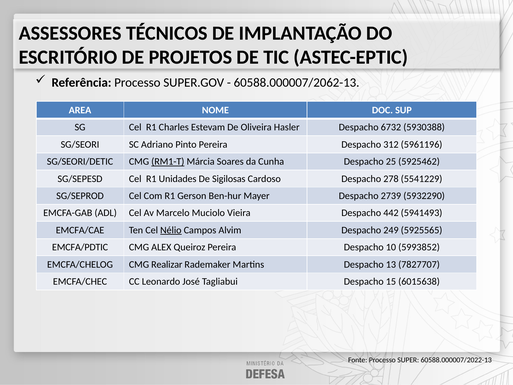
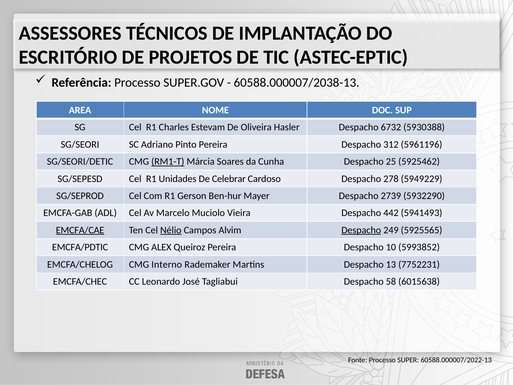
60588.000007/2062-13: 60588.000007/2062-13 -> 60588.000007/2038-13 (297, 83)
Sigilosas: Sigilosas -> Celebrar (229, 179)
5541229: 5541229 -> 5949229 (422, 179)
EMCFA/CAE underline: none -> present (80, 230)
Despacho underline: none -> present (361, 230)
Realizar: Realizar -> Interno (167, 264)
7827707: 7827707 -> 7752231 (419, 264)
15: 15 -> 58 (391, 281)
